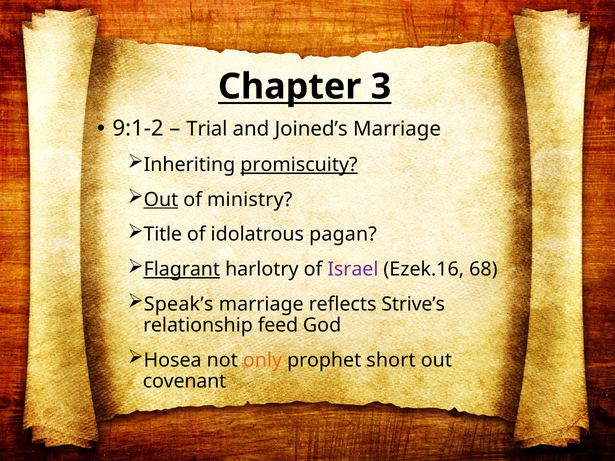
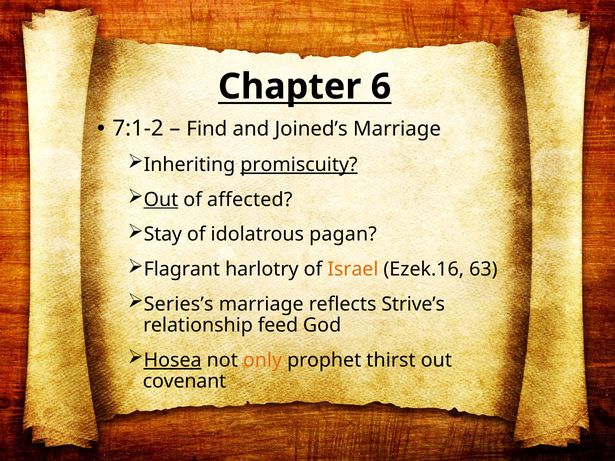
3: 3 -> 6 (381, 87)
9:1-2: 9:1-2 -> 7:1-2 (138, 129)
Trial: Trial -> Find (207, 129)
ministry: ministry -> affected (250, 200)
Title: Title -> Stay (163, 235)
Flagrant underline: present -> none (182, 269)
Israel colour: purple -> orange (353, 269)
68: 68 -> 63 (483, 269)
Speak’s: Speak’s -> Series’s (179, 304)
Hosea underline: none -> present (173, 360)
short: short -> thirst (391, 360)
